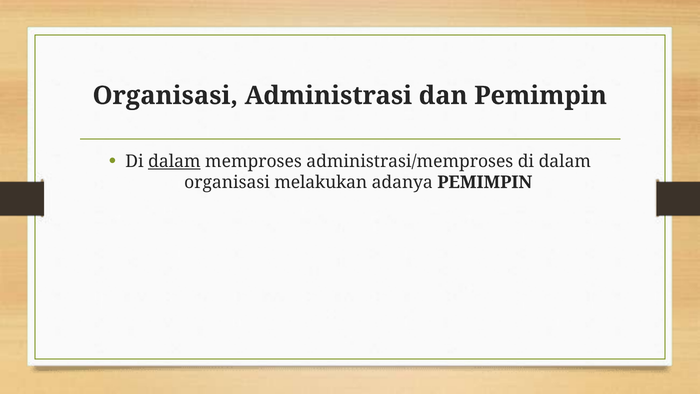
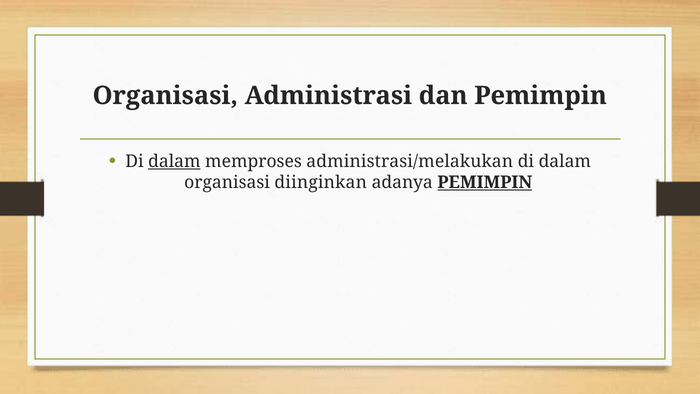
administrasi/memproses: administrasi/memproses -> administrasi/melakukan (410, 161)
melakukan: melakukan -> diinginkan (321, 182)
PEMIMPIN underline: none -> present (485, 182)
